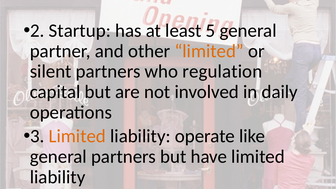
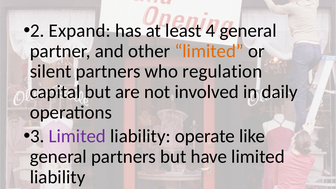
Startup: Startup -> Expand (80, 31)
5: 5 -> 4 (211, 31)
Limited colour: orange -> purple (77, 136)
